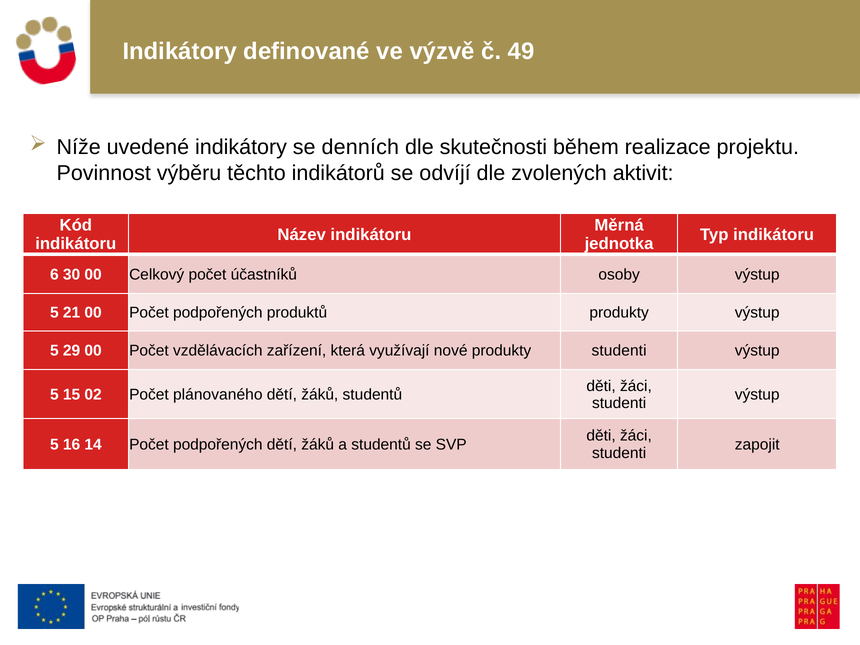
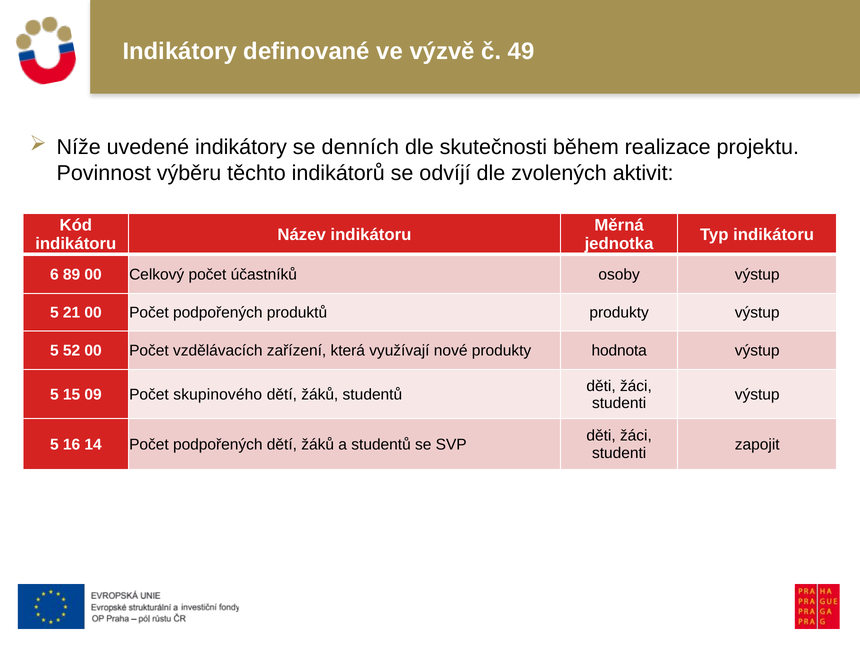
30: 30 -> 89 (72, 274)
29: 29 -> 52 (72, 351)
produkty studenti: studenti -> hodnota (619, 351)
02: 02 -> 09 (93, 395)
plánovaného: plánovaného -> skupinového (218, 395)
